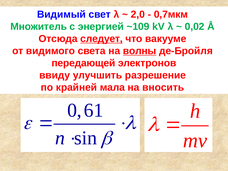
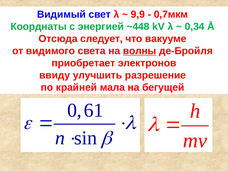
2,0: 2,0 -> 9,9 (138, 14)
Множитель: Множитель -> Коорднаты (39, 27)
~109: ~109 -> ~448 (138, 27)
0,02: 0,02 -> 0,34 (195, 27)
следует underline: present -> none (102, 39)
передающей: передающей -> приобретает (83, 63)
вносить: вносить -> бегущей (163, 87)
